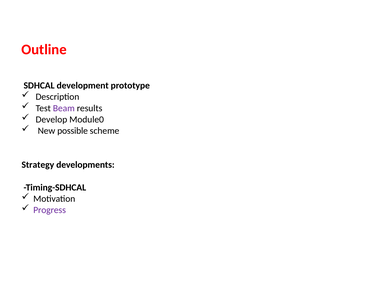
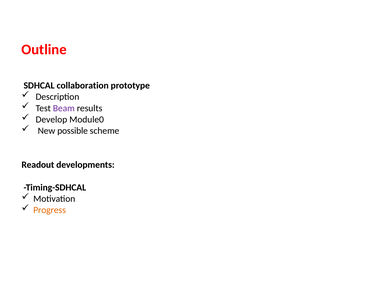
development: development -> collaboration (83, 85)
Strategy: Strategy -> Readout (38, 165)
Progress colour: purple -> orange (50, 210)
